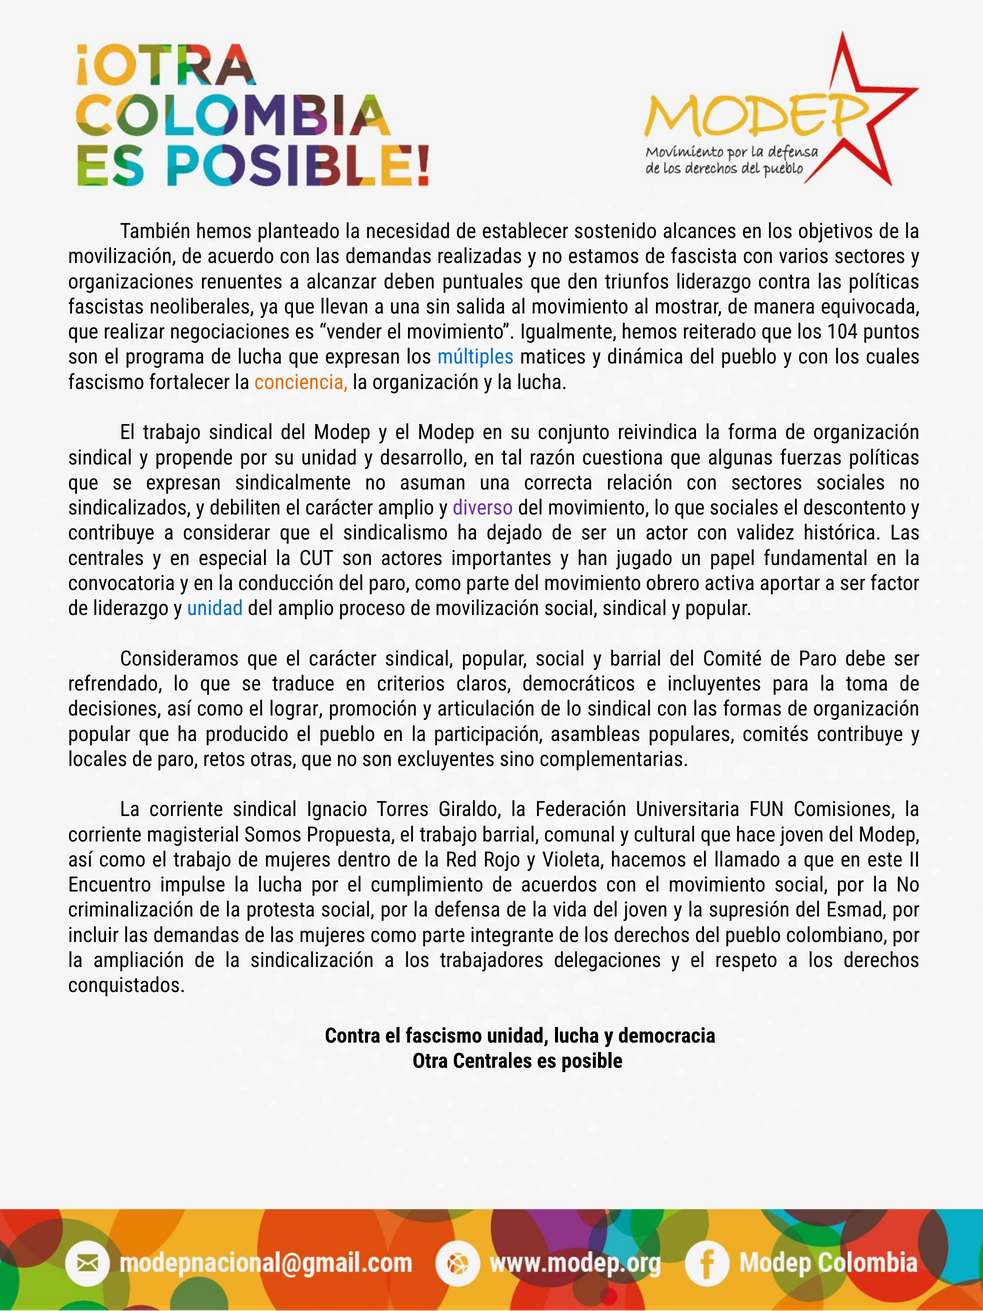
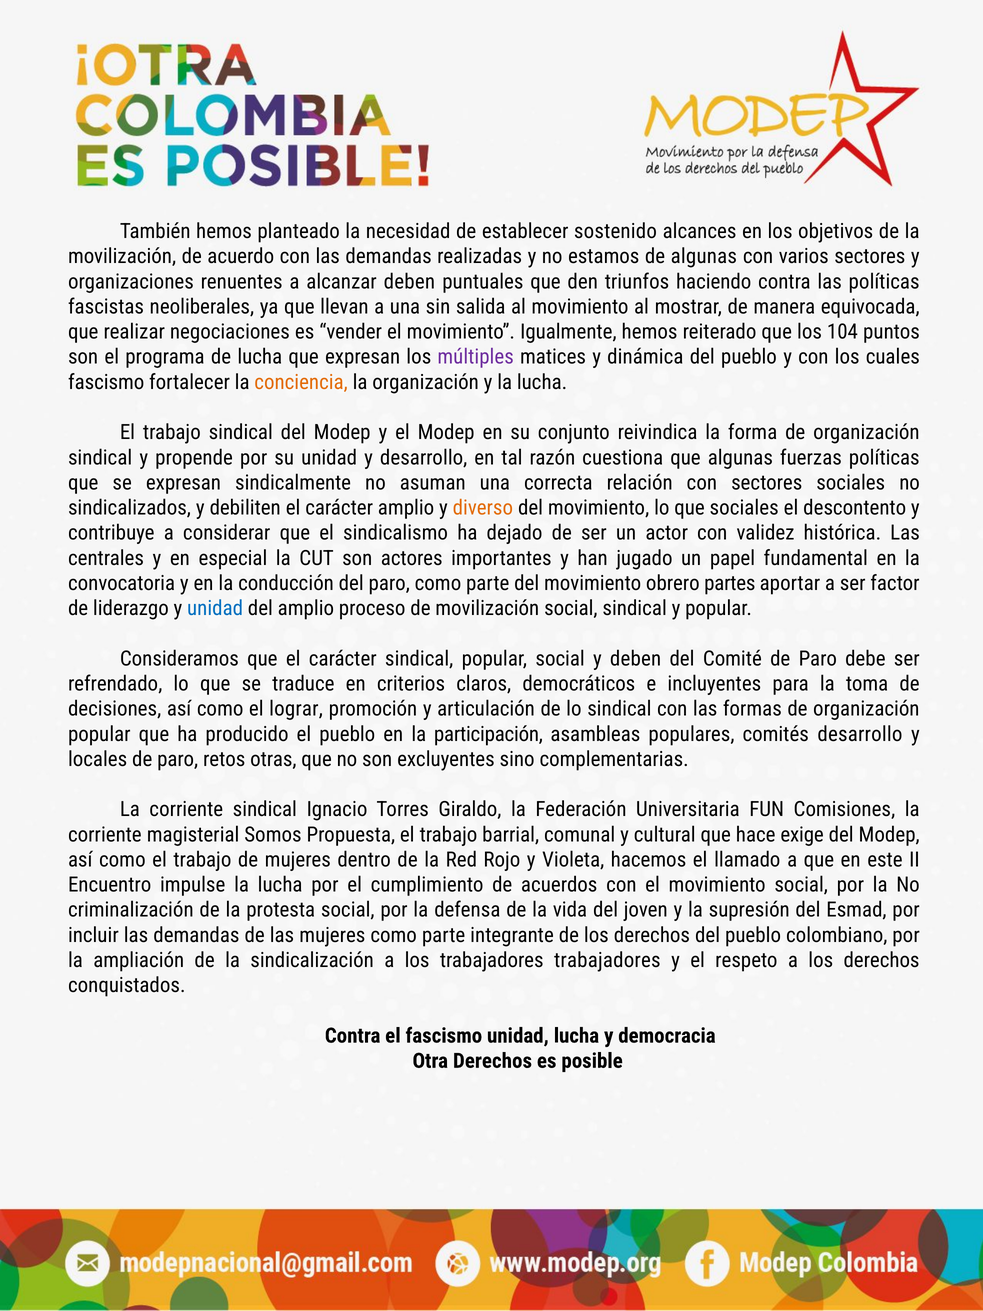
de fascista: fascista -> algunas (704, 256)
triunfos liderazgo: liderazgo -> haciendo (714, 282)
múltiples colour: blue -> purple (476, 357)
diverso colour: purple -> orange (483, 508)
activa: activa -> partes (730, 583)
y barrial: barrial -> deben (636, 659)
comités contribuye: contribuye -> desarrollo (860, 734)
hace joven: joven -> exige (802, 834)
trabajadores delegaciones: delegaciones -> trabajadores (607, 960)
Otra Centrales: Centrales -> Derechos (492, 1061)
